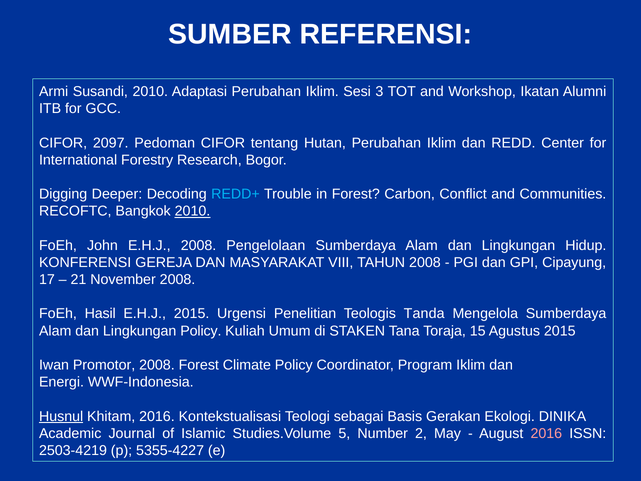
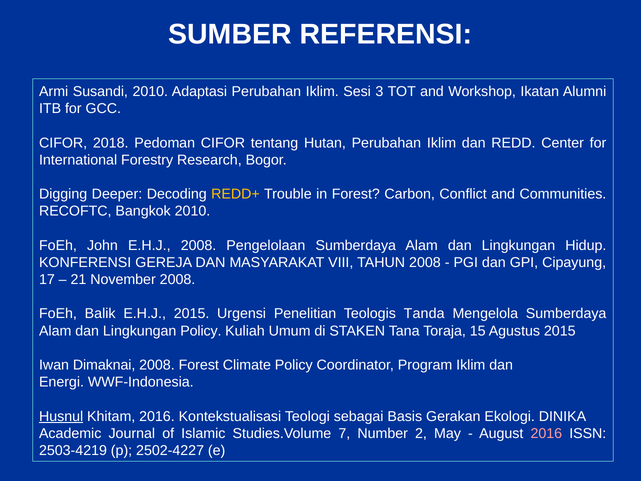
2097: 2097 -> 2018 (111, 143)
REDD+ colour: light blue -> yellow (235, 194)
2010 underline: present -> none (192, 211)
Hasil: Hasil -> Balik (100, 314)
Promotor: Promotor -> Dimaknai (104, 365)
5: 5 -> 7 (344, 433)
5355-4227: 5355-4227 -> 2502-4227 (170, 450)
